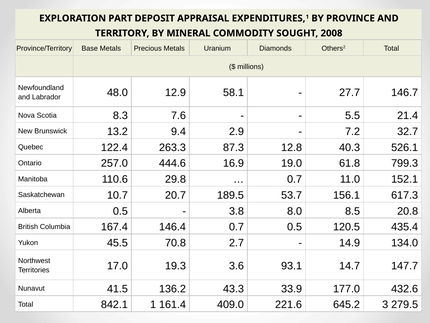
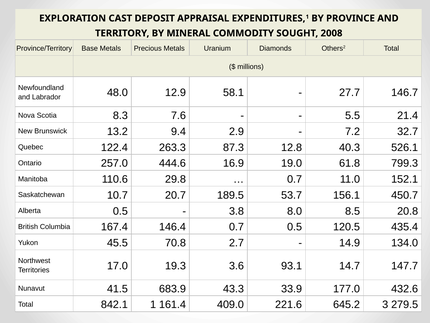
PART: PART -> CAST (120, 18)
617.3: 617.3 -> 450.7 (405, 195)
136.2: 136.2 -> 683.9 (172, 288)
